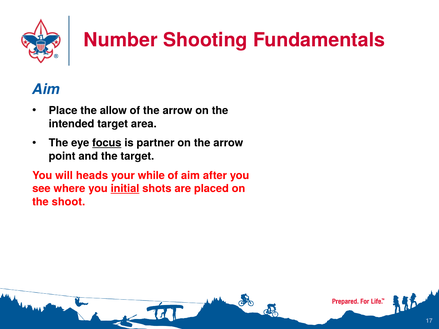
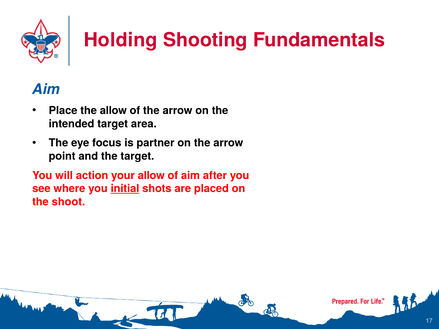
Number: Number -> Holding (121, 40)
focus underline: present -> none (107, 143)
heads: heads -> action (92, 176)
your while: while -> allow (151, 176)
